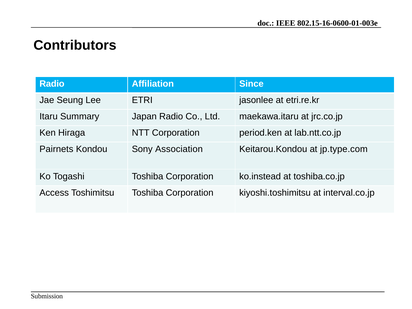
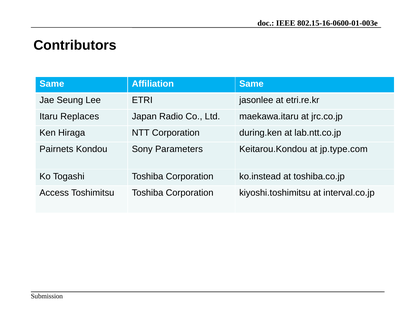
Radio: Radio -> Same (52, 84)
Affiliation Since: Since -> Same (251, 84)
Summary: Summary -> Replaces (80, 117)
period.ken: period.ken -> during.ken (261, 133)
Association: Association -> Parameters (179, 149)
